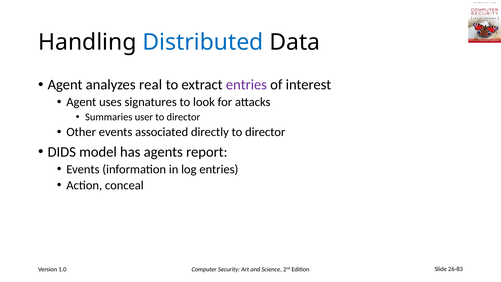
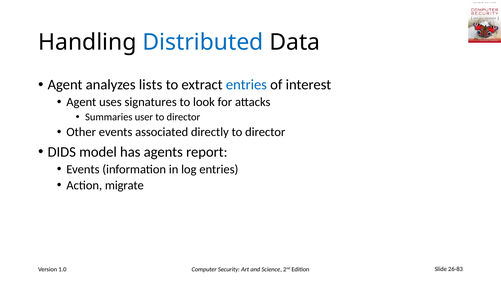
real: real -> lists (151, 85)
entries colour: purple -> blue (246, 85)
conceal: conceal -> migrate (124, 185)
